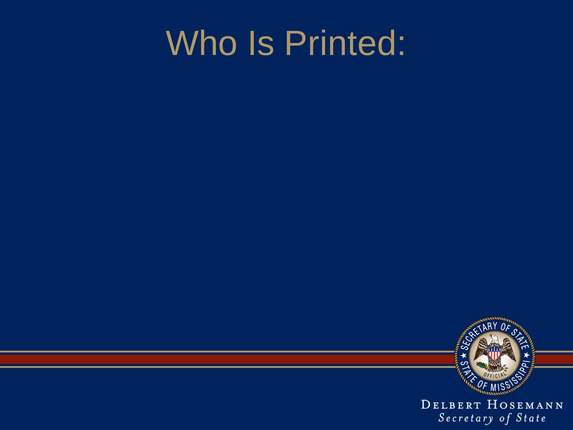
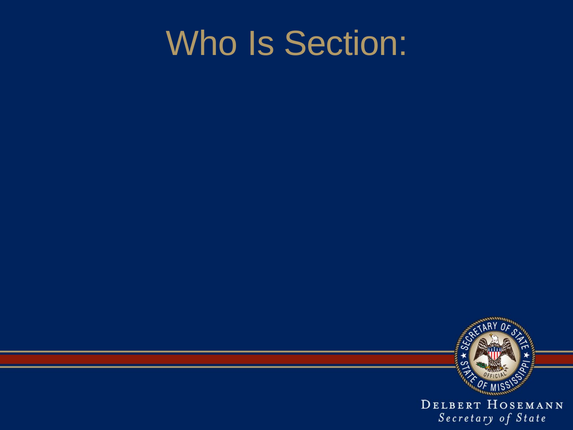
Printed: Printed -> Section (346, 44)
